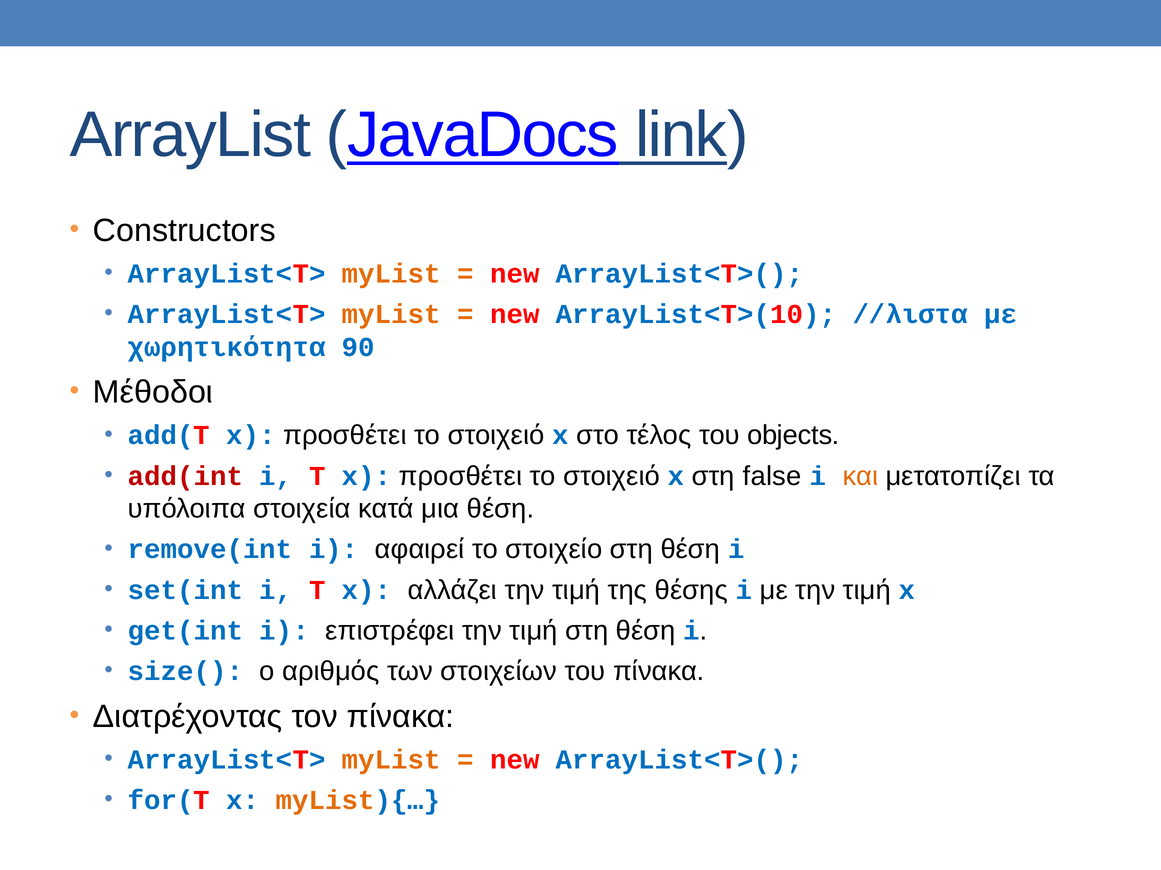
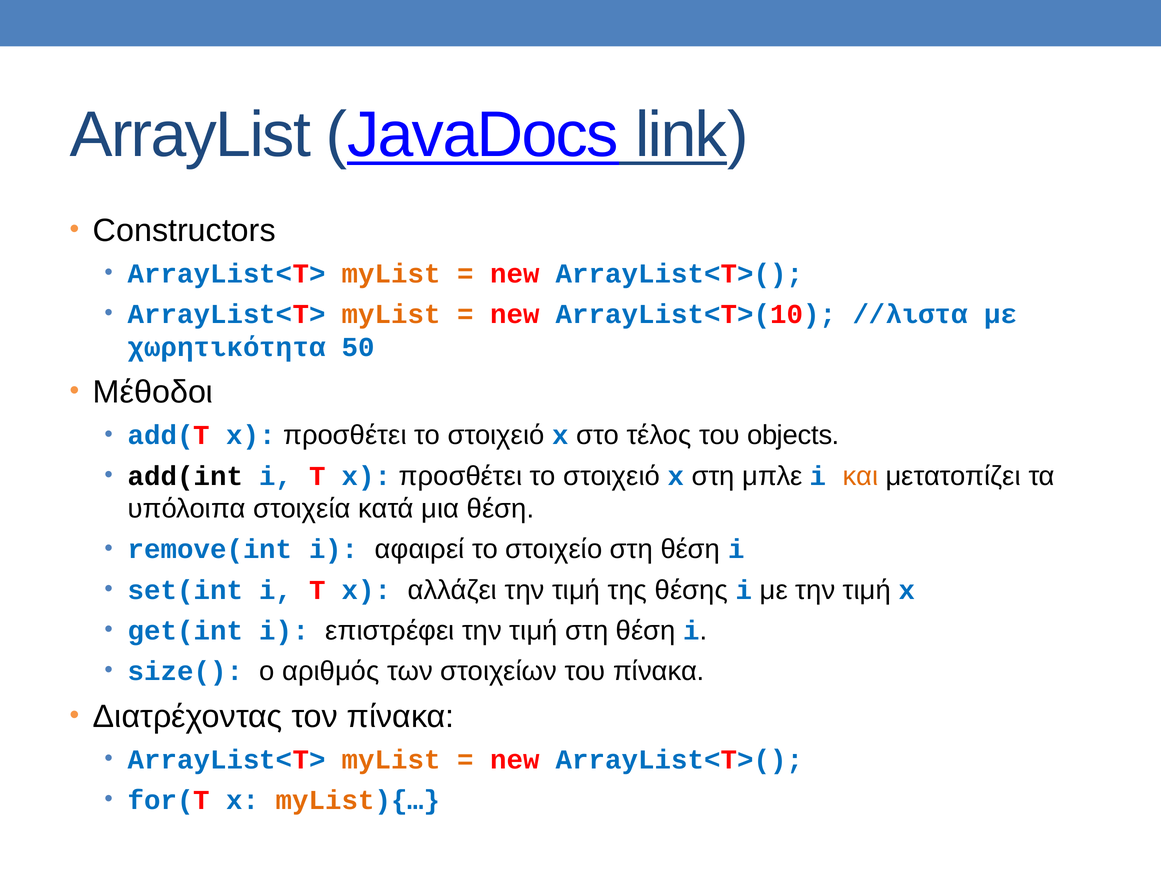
90: 90 -> 50 (358, 347)
add(int colour: red -> black (185, 476)
false: false -> μπλε (772, 476)
